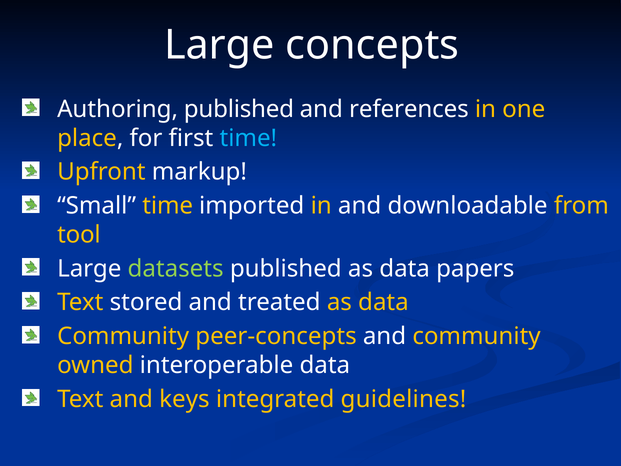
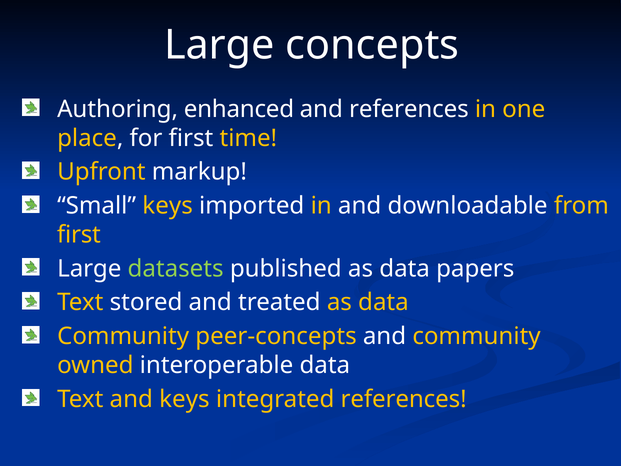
Authoring published: published -> enhanced (239, 109)
time colour: light blue -> yellow (248, 138)
Small time: time -> keys (168, 206)
tool: tool -> first (79, 235)
integrated guidelines: guidelines -> references (404, 399)
